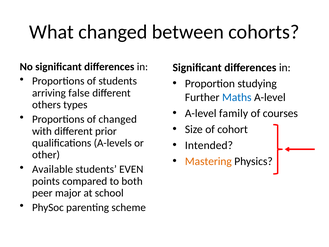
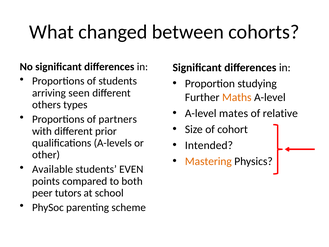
false: false -> seen (79, 93)
Maths colour: blue -> orange (237, 97)
family: family -> mates (234, 113)
courses: courses -> relative (280, 113)
of changed: changed -> partners (118, 119)
major: major -> tutors (68, 193)
